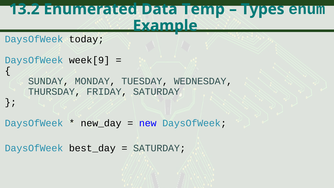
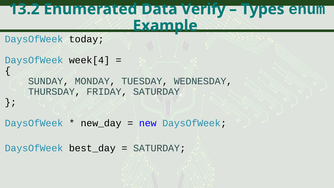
Temp: Temp -> Verify (203, 9)
week[9: week[9 -> week[4 (89, 60)
